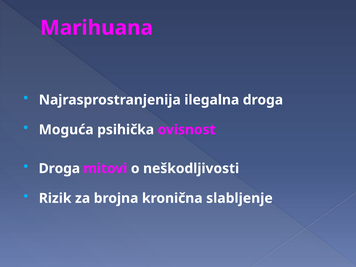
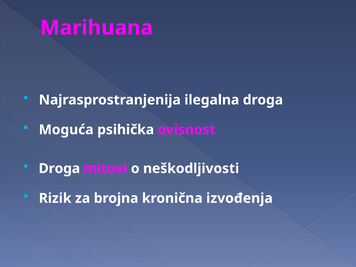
slabljenje: slabljenje -> izvođenja (239, 198)
